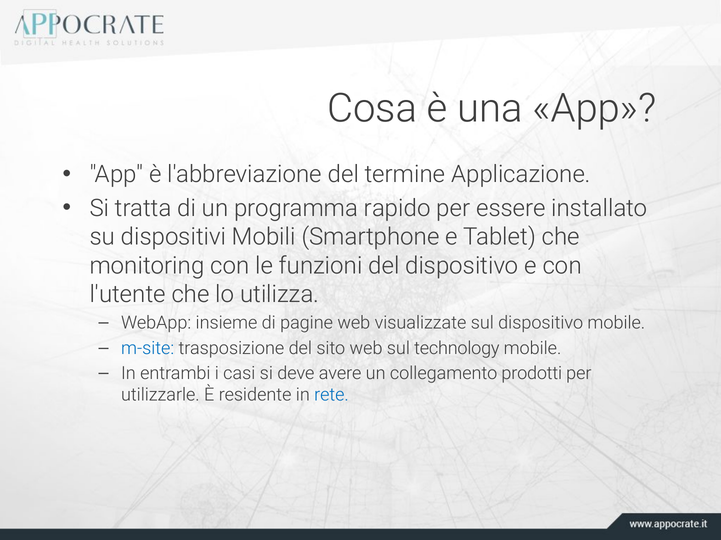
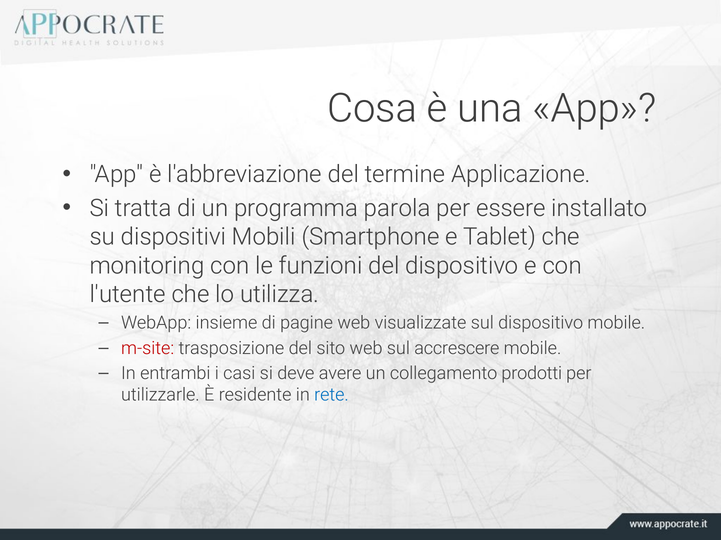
rapido: rapido -> parola (397, 208)
m-site colour: blue -> red (148, 349)
technology: technology -> accrescere (457, 349)
